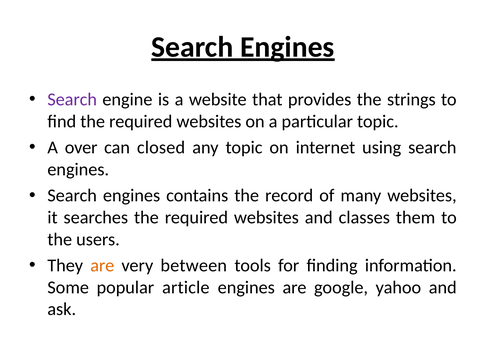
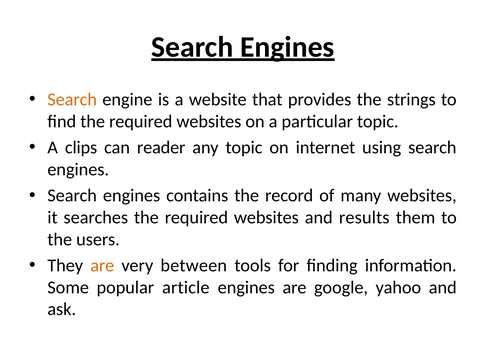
Search colour: purple -> orange (72, 100)
over: over -> clips (81, 148)
closed: closed -> reader (161, 148)
classes: classes -> results (364, 218)
